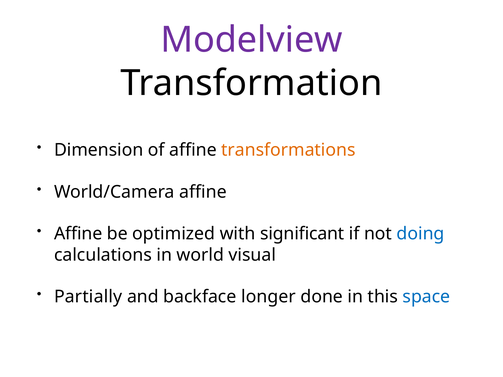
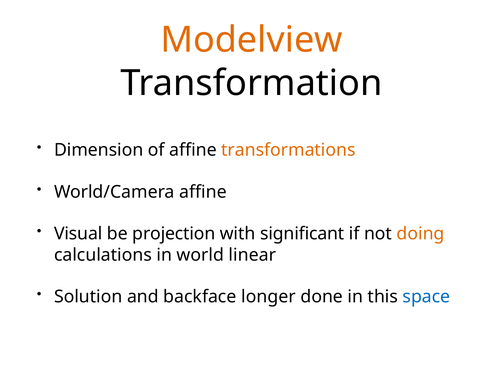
Modelview colour: purple -> orange (252, 40)
Affine: Affine -> Visual (78, 234)
optimized: optimized -> projection (174, 234)
doing colour: blue -> orange (421, 234)
visual: visual -> linear (252, 255)
Partially: Partially -> Solution (88, 297)
